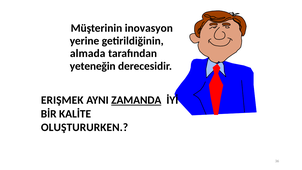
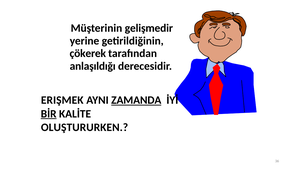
inovasyon: inovasyon -> gelişmedir (149, 28)
almada: almada -> çökerek (88, 53)
yeteneğin: yeteneğin -> anlaşıldığı (93, 66)
BİR underline: none -> present (49, 114)
